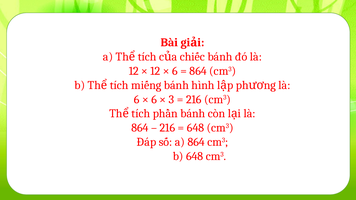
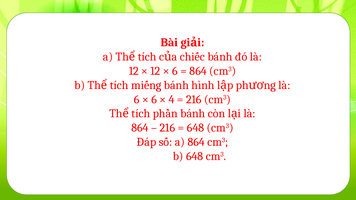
3: 3 -> 4 (171, 99)
